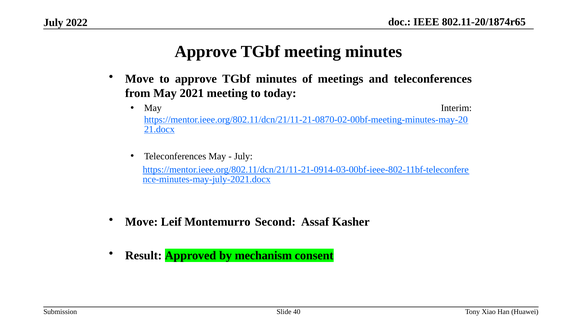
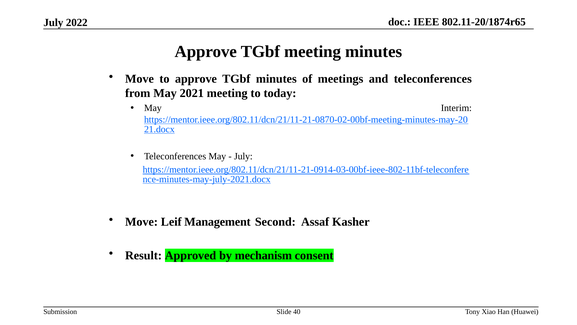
Montemurro: Montemurro -> Management (217, 222)
